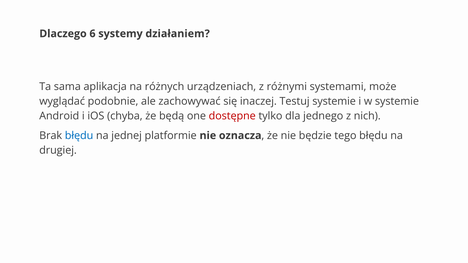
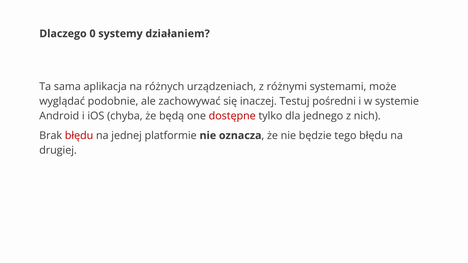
6: 6 -> 0 (93, 34)
Testuj systemie: systemie -> pośredni (334, 101)
błędu colour: blue -> red (79, 136)
